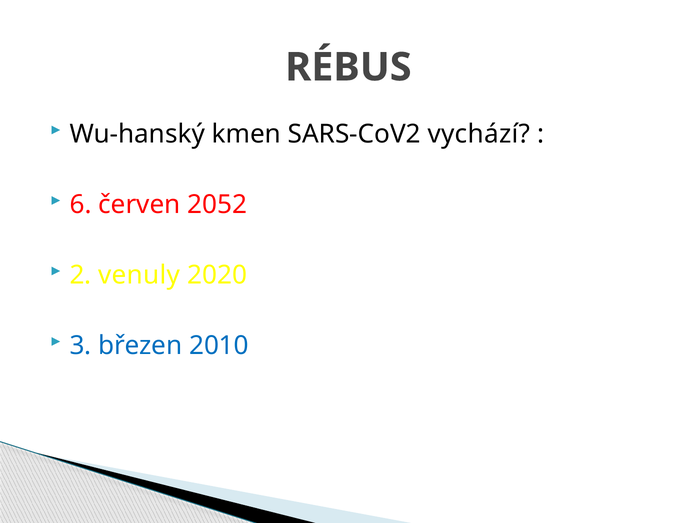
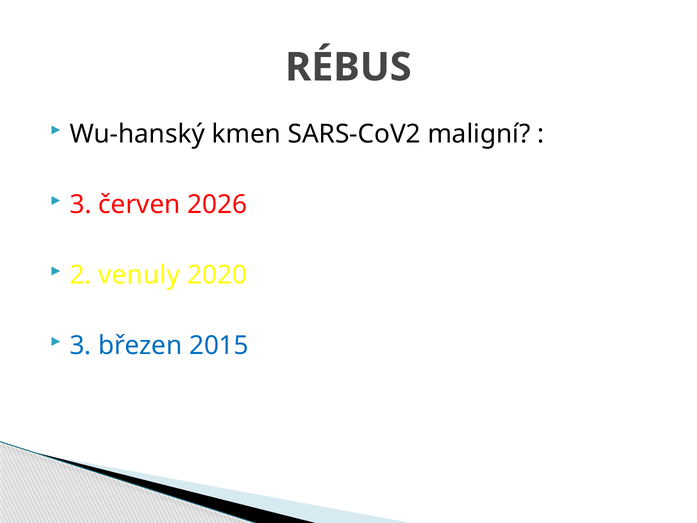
vychází: vychází -> maligní (479, 134)
6: 6 -> 3 (81, 204)
2052: 2052 -> 2026 (217, 204)
2010: 2010 -> 2015 (219, 345)
